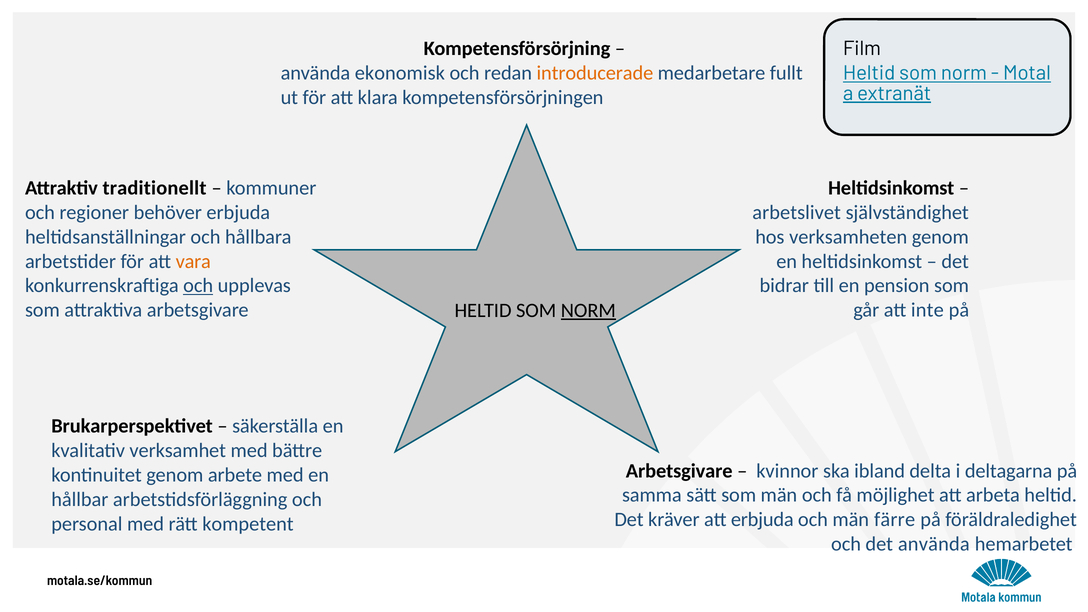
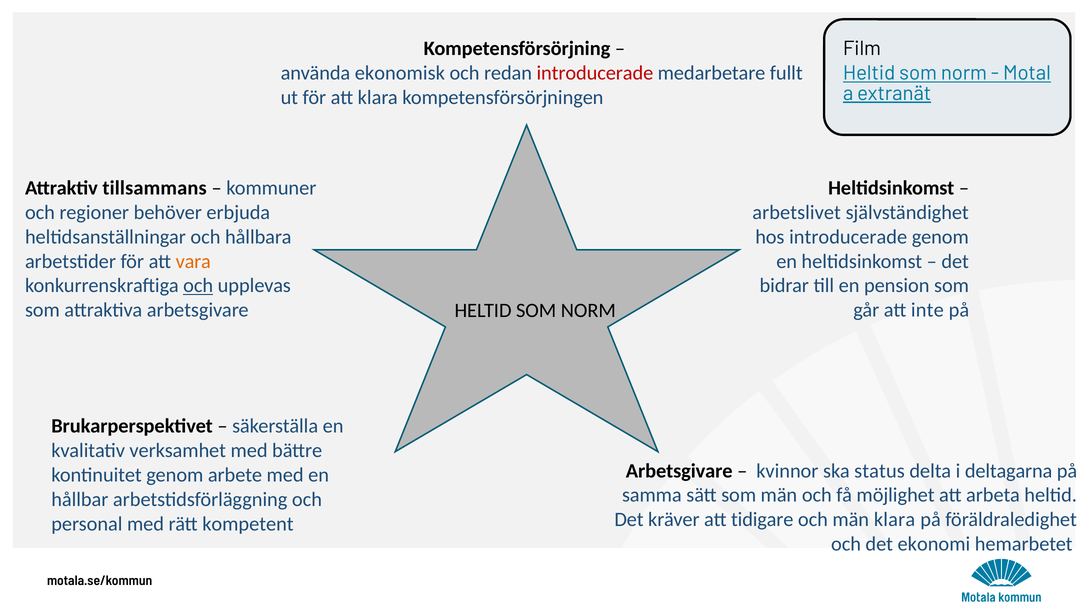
introducerade colour: orange -> red (595, 73)
traditionellt: traditionellt -> tillsammans (155, 188)
hos verksamheten: verksamheten -> introducerade (848, 237)
NORM underline: present -> none (588, 311)
ibland: ibland -> status (880, 471)
att erbjuda: erbjuda -> tidigare (762, 520)
män färre: färre -> klara (895, 520)
det använda: använda -> ekonomi (934, 544)
